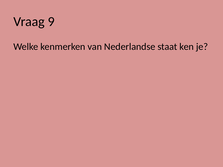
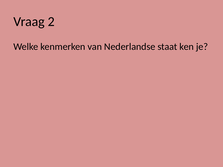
9: 9 -> 2 (51, 22)
